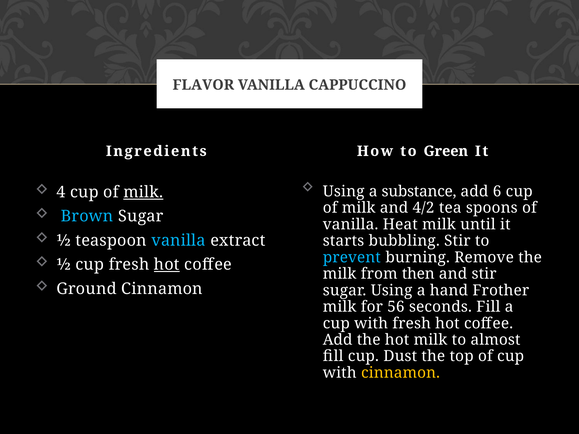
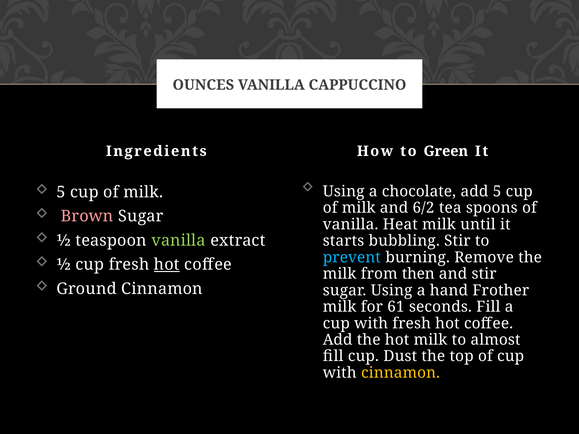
FLAVOR: FLAVOR -> OUNCES (203, 85)
substance: substance -> chocolate (419, 191)
add 6: 6 -> 5 (497, 191)
4: 4 -> 5 (61, 192)
milk underline: present -> none (143, 192)
4/2: 4/2 -> 6/2 (423, 208)
Brown colour: light blue -> pink (87, 216)
vanilla colour: light blue -> light green (178, 241)
56: 56 -> 61 (396, 307)
